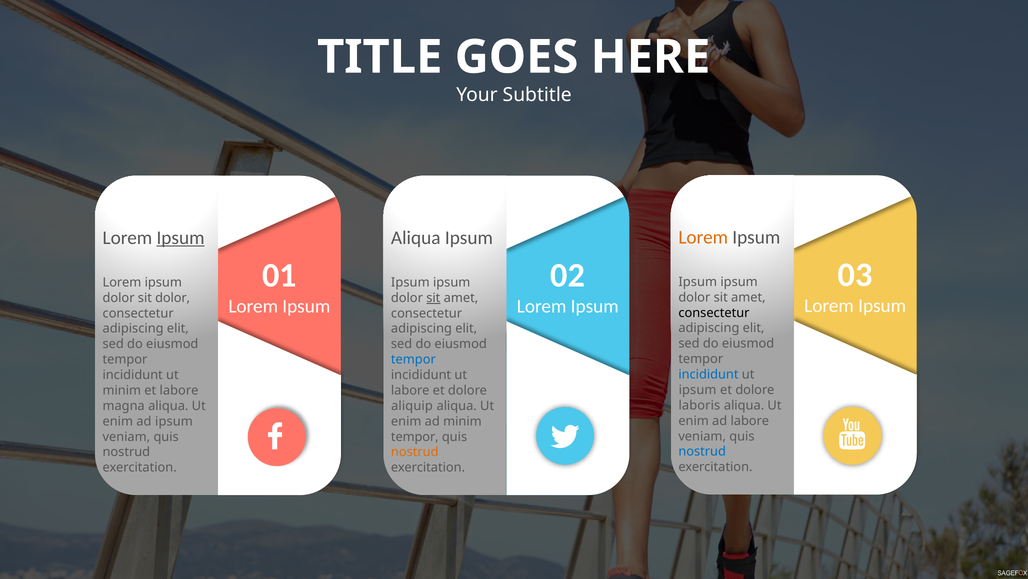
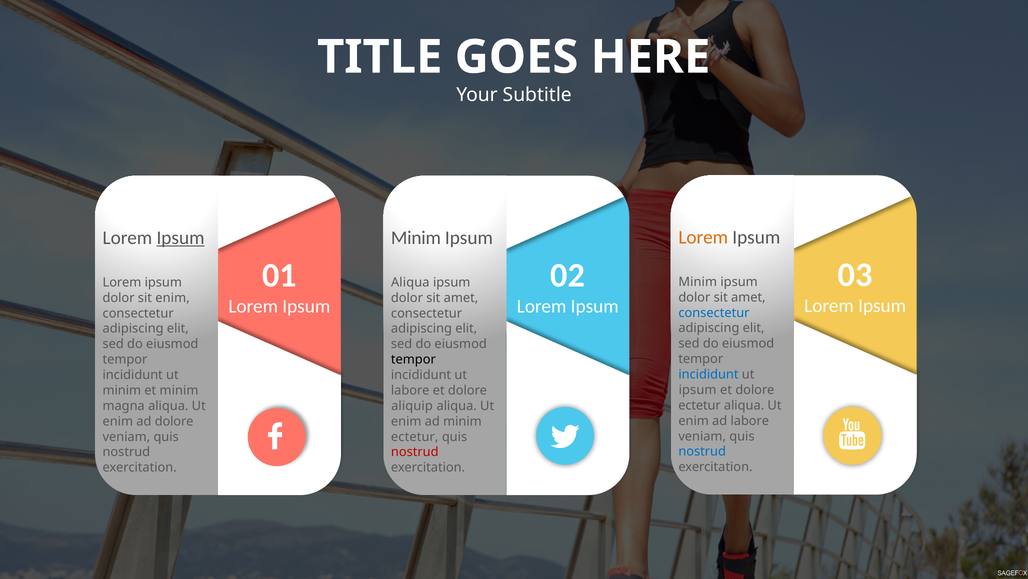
Aliqua: Aliqua -> Minim (416, 238)
Ipsum: Ipsum -> Minim (698, 282)
Ipsum: Ipsum -> Aliqua (410, 282)
sit dolor: dolor -> enim (173, 297)
sit underline: present -> none (433, 297)
consectetur colour: black -> blue (714, 312)
tempor colour: blue -> black (413, 359)
et labore: labore -> minim (179, 390)
laboris: laboris -> ectetur (699, 405)
ad ipsum: ipsum -> dolore (174, 421)
tempor: tempor -> ectetur (415, 436)
nostrud colour: orange -> red (415, 452)
